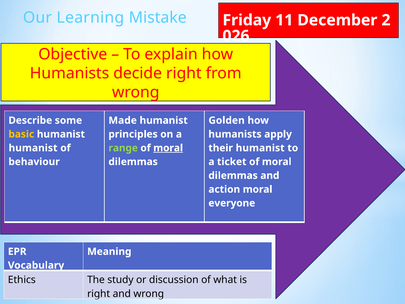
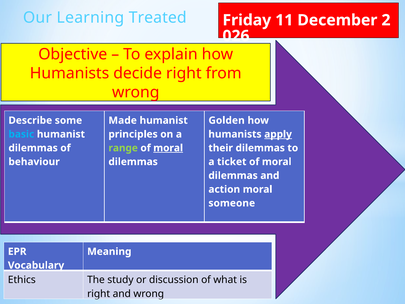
Mistake: Mistake -> Treated (158, 18)
basic colour: yellow -> light blue (21, 134)
apply underline: none -> present (278, 134)
humanist: humanist -> dilemmas (33, 148)
their humanist: humanist -> dilemmas (260, 148)
everyone: everyone -> someone (232, 203)
